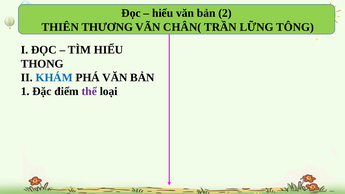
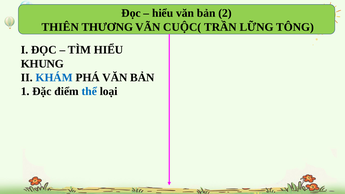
CHÂN(: CHÂN( -> CUỘC( (182, 27)
THONG: THONG -> KHUNG (42, 64)
thể colour: purple -> blue (89, 91)
